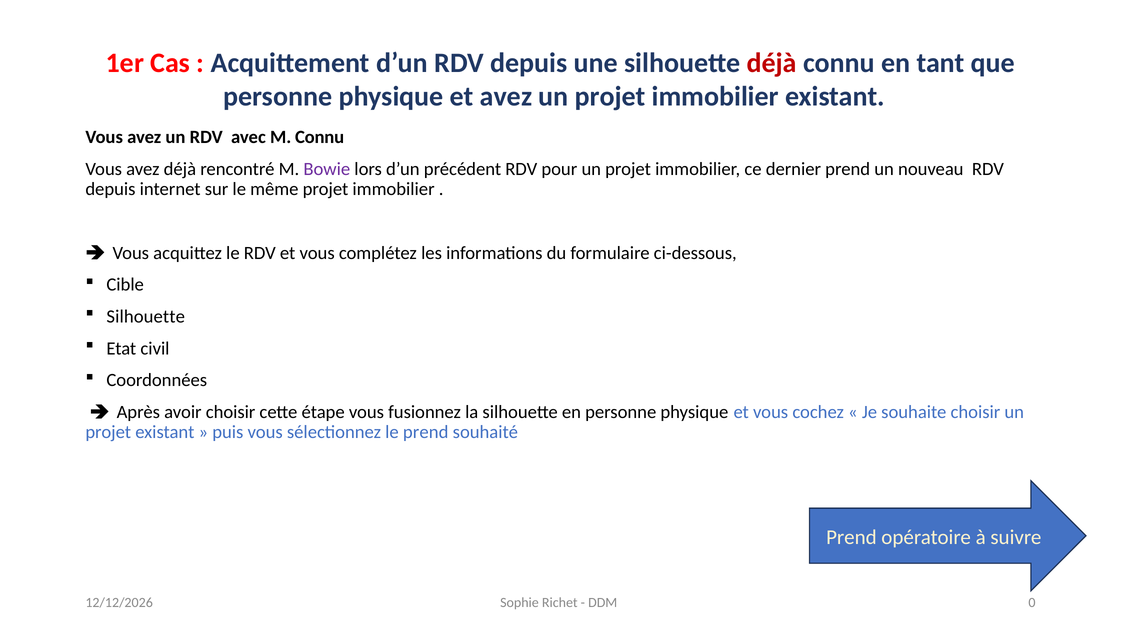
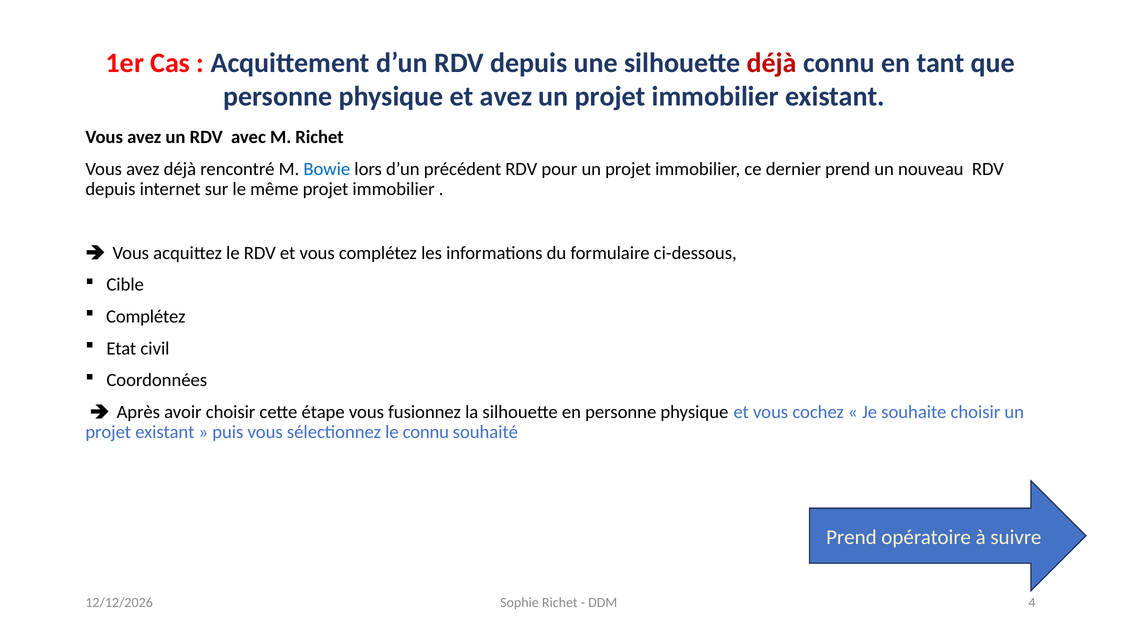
M Connu: Connu -> Richet (320, 137)
Bowie colour: purple -> blue (327, 169)
Silhouette: Silhouette -> Complétez (146, 316)
le prend: prend -> connu (426, 432)
0: 0 -> 4 (1032, 602)
